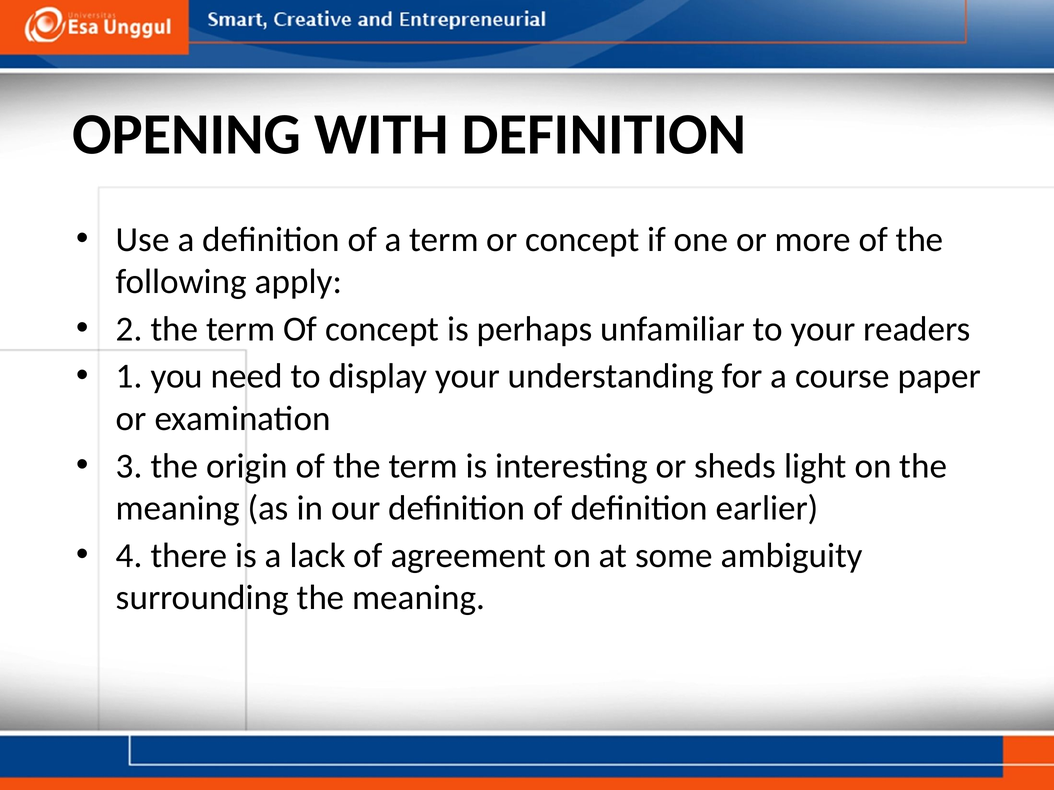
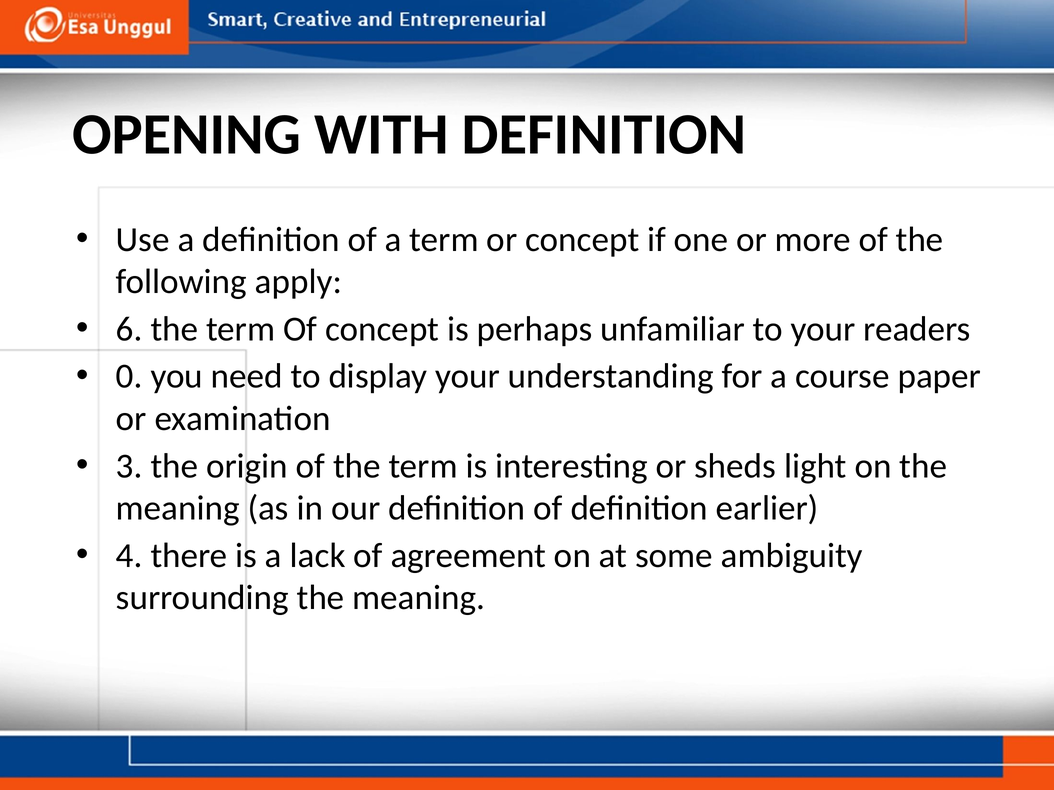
2: 2 -> 6 (129, 329)
1: 1 -> 0 (129, 377)
